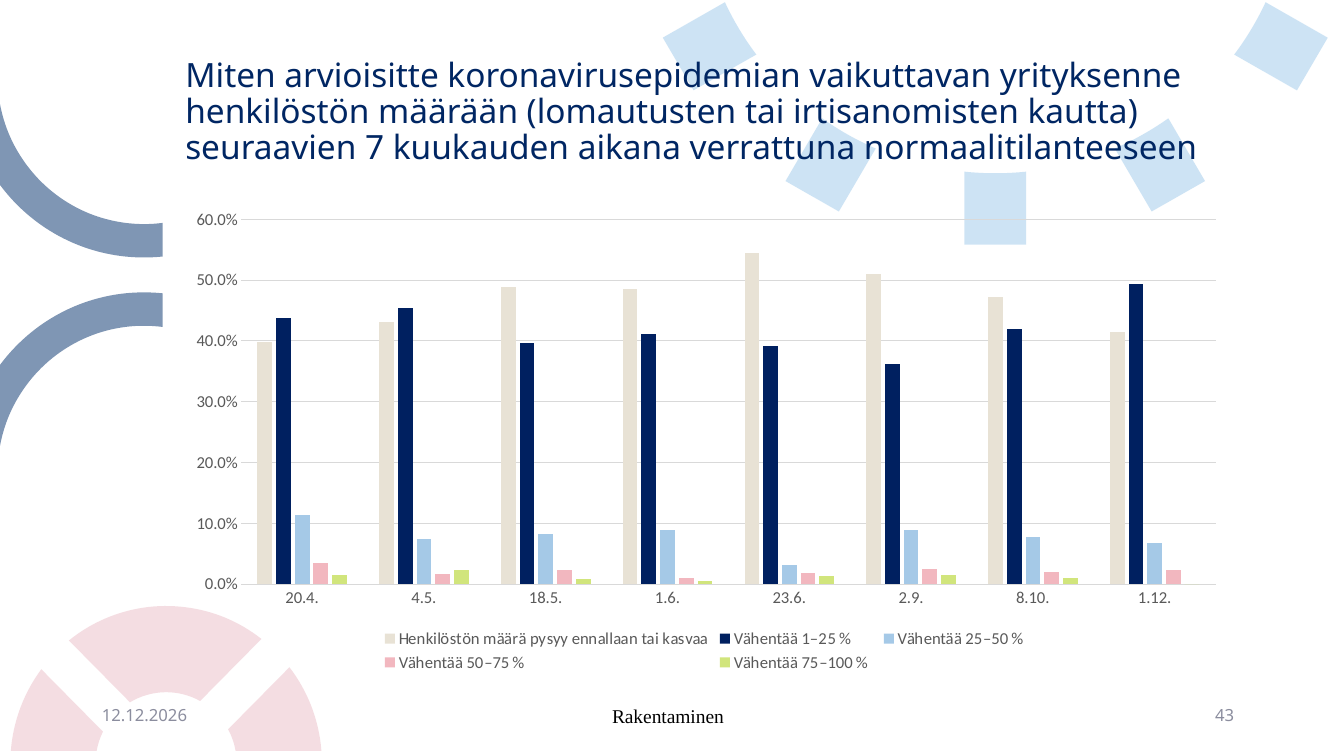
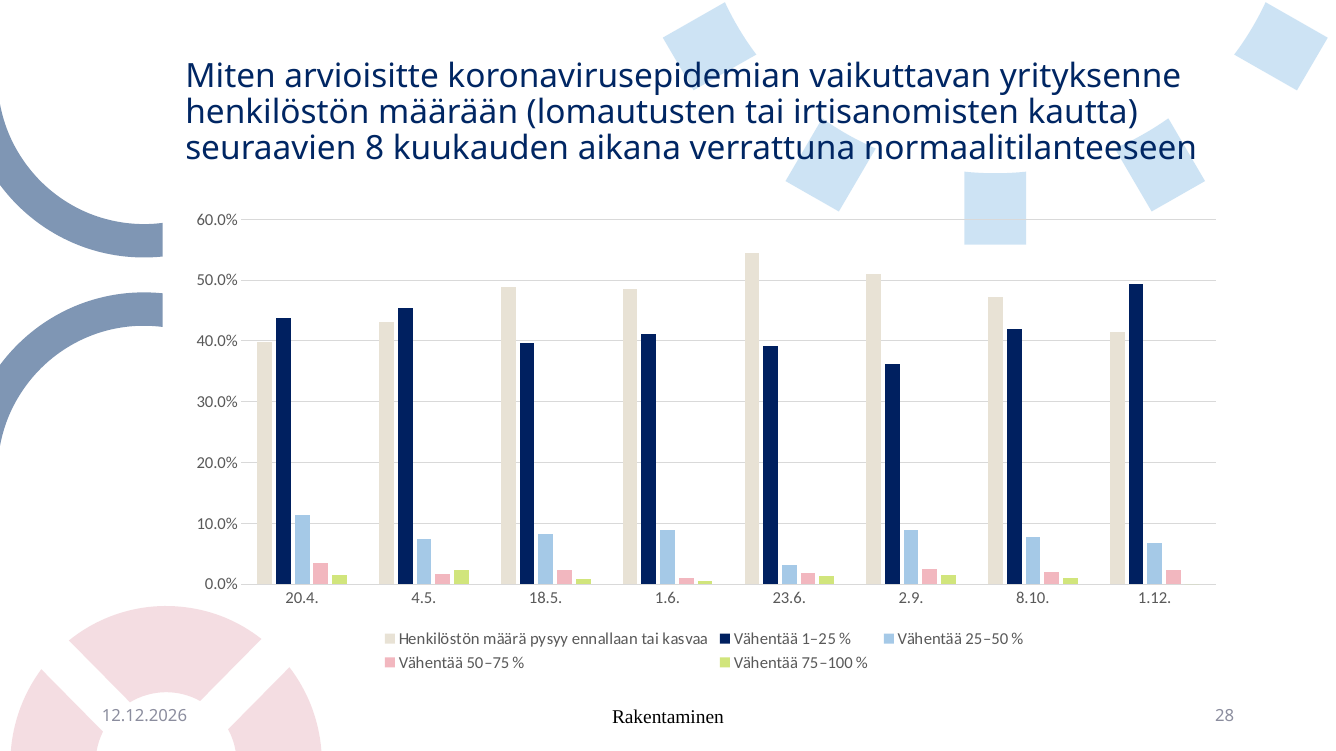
7: 7 -> 8 (375, 148)
43: 43 -> 28 (1225, 716)
